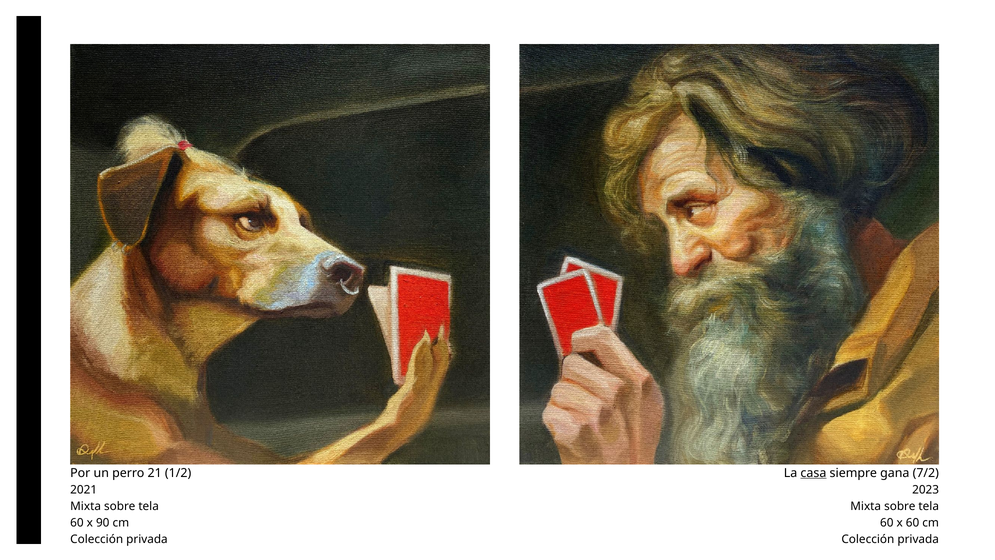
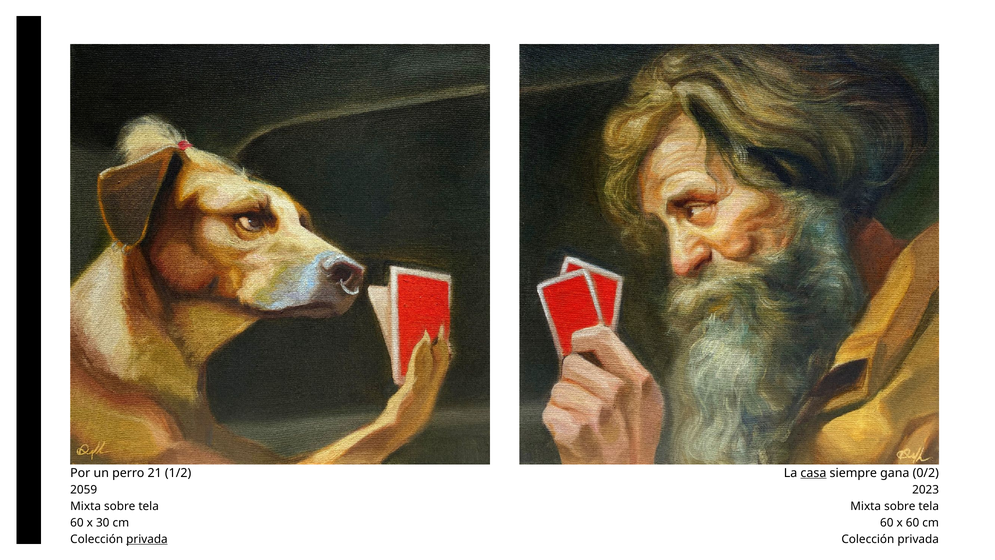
7/2: 7/2 -> 0/2 (926, 473)
2021: 2021 -> 2059 (84, 489)
90: 90 -> 30 (103, 522)
privada underline: none -> present (147, 539)
